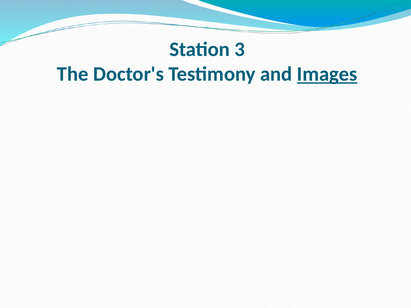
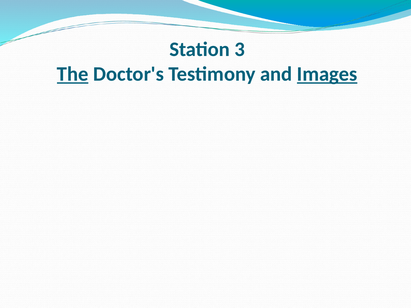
The underline: none -> present (73, 74)
